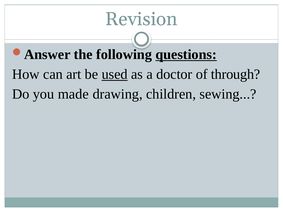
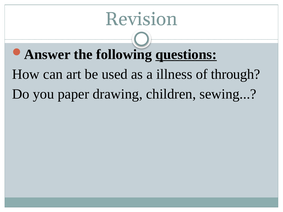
used underline: present -> none (115, 74)
doctor: doctor -> illness (174, 74)
made: made -> paper (73, 94)
